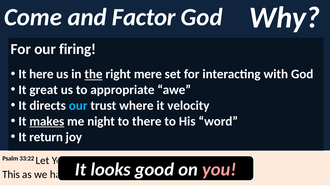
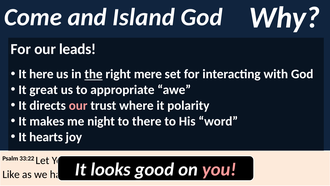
Factor: Factor -> Island (144, 17)
firing: firing -> leads (78, 49)
our colour: light blue -> pink (78, 105)
velocity: velocity -> polarity (188, 105)
makes underline: present -> none (47, 121)
return: return -> hearts (46, 137)
This: This -> Like (11, 174)
